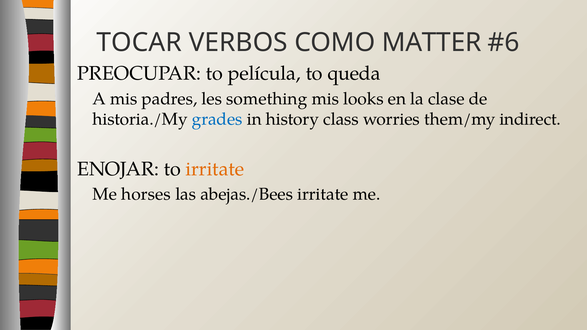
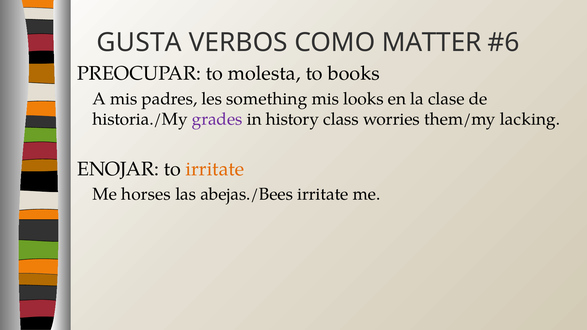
TOCAR: TOCAR -> GUSTA (139, 43)
película: película -> molesta (264, 74)
queda: queda -> books (354, 74)
grades colour: blue -> purple (217, 119)
indirect: indirect -> lacking (530, 119)
